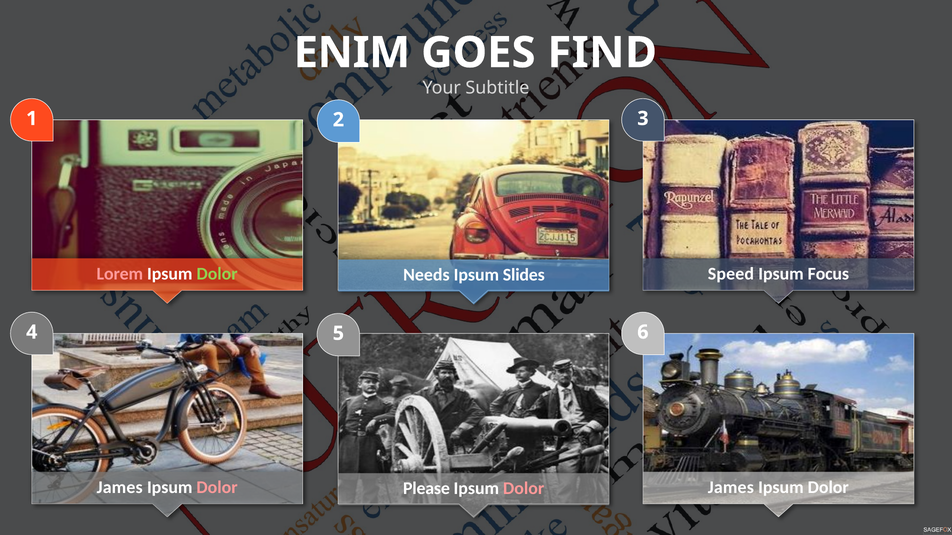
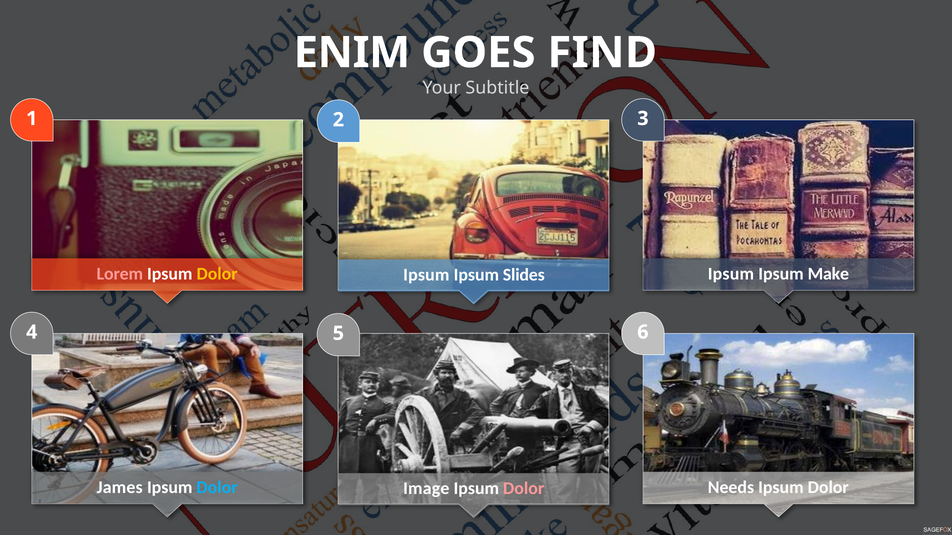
Dolor colour: light green -> yellow (217, 274)
Speed: Speed -> Ipsum (731, 274)
Focus: Focus -> Make (828, 274)
Needs: Needs -> Ipsum (426, 275)
Dolor colour: pink -> light blue (217, 488)
James: James -> Needs (731, 488)
Please: Please -> Image (426, 489)
